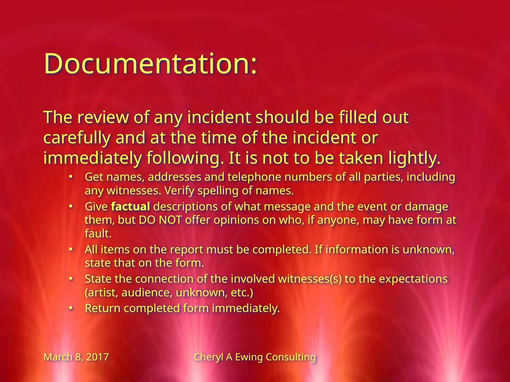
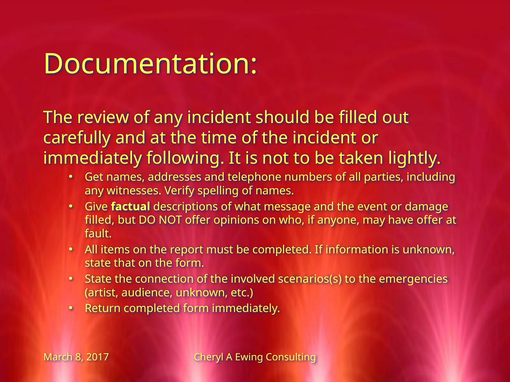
them: them -> filled (100, 220)
have form: form -> offer (430, 220)
witnesses(s: witnesses(s -> scenarios(s (310, 279)
expectations: expectations -> emergencies (413, 279)
